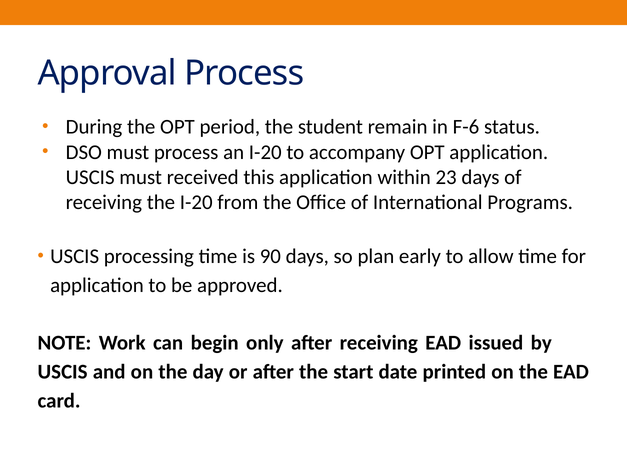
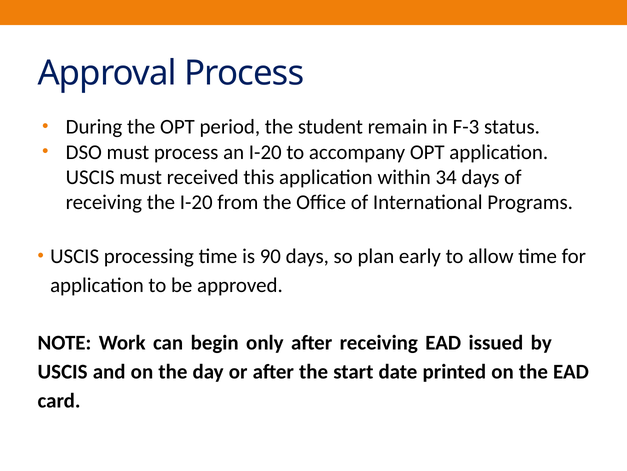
F-6: F-6 -> F-3 (466, 127)
23: 23 -> 34 (446, 177)
